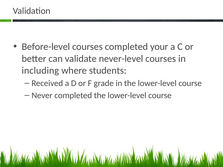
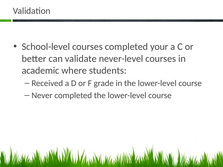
Before-level: Before-level -> School-level (46, 47)
including: including -> academic (40, 71)
